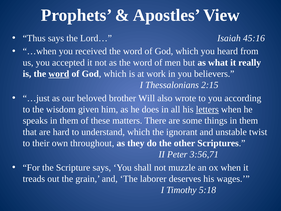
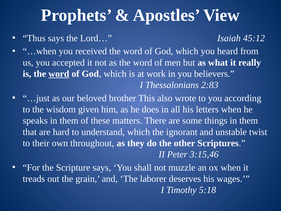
45:16: 45:16 -> 45:12 (254, 38)
2:15: 2:15 -> 2:83 (210, 85)
Will: Will -> This (147, 98)
letters underline: present -> none (207, 109)
3:56,71: 3:56,71 -> 3:15,46 (204, 154)
